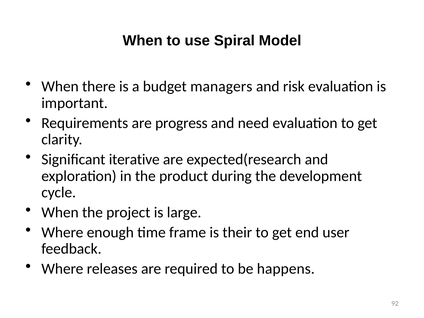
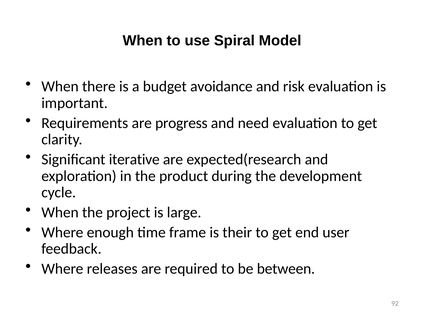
managers: managers -> avoidance (221, 87)
happens: happens -> between (286, 269)
